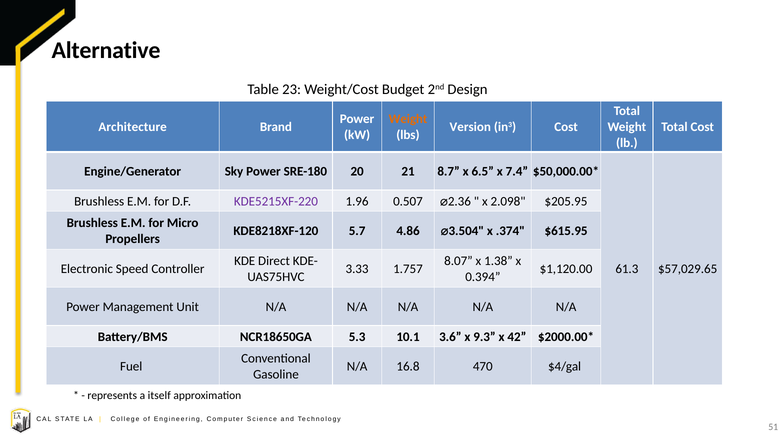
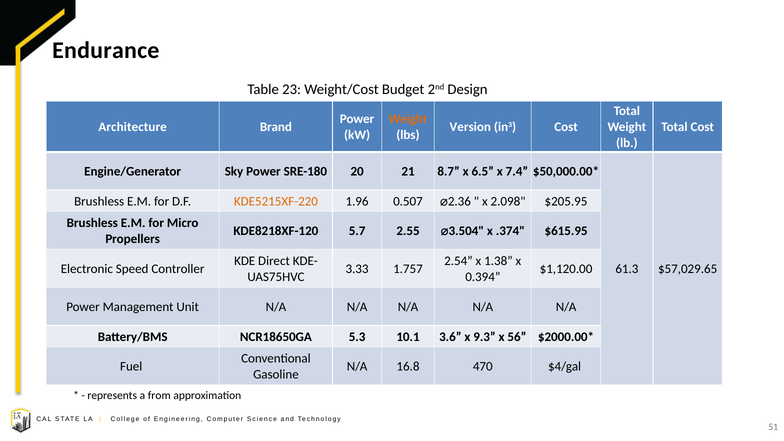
Alternative: Alternative -> Endurance (106, 50)
KDE5215XF-220 colour: purple -> orange (276, 201)
4.86: 4.86 -> 2.55 (408, 231)
8.07: 8.07 -> 2.54 (458, 261)
42: 42 -> 56 (517, 337)
itself: itself -> from (159, 396)
